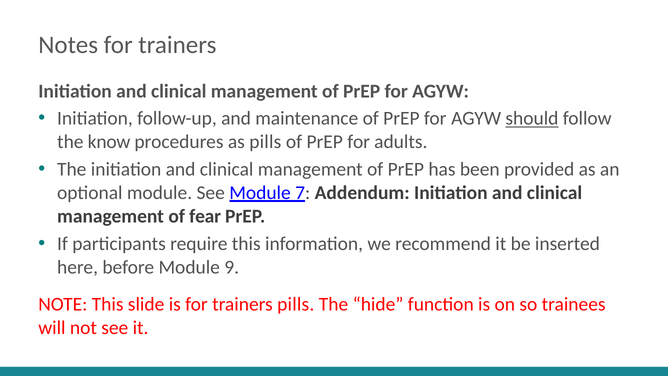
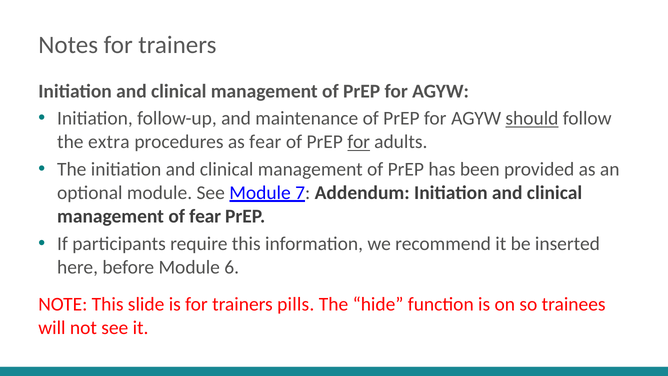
know: know -> extra (109, 142)
as pills: pills -> fear (265, 142)
for underline: none -> present (359, 142)
9: 9 -> 6 (232, 267)
